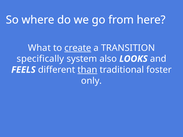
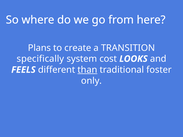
What: What -> Plans (39, 48)
create underline: present -> none (78, 48)
also: also -> cost (108, 59)
